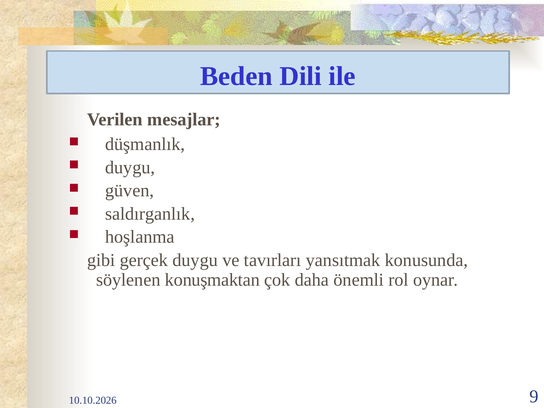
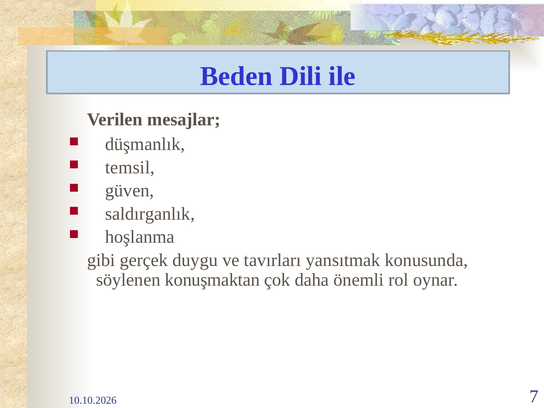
duygu: duygu -> temsil (130, 167)
9: 9 -> 7 (534, 396)
